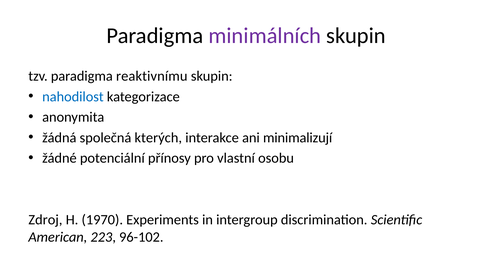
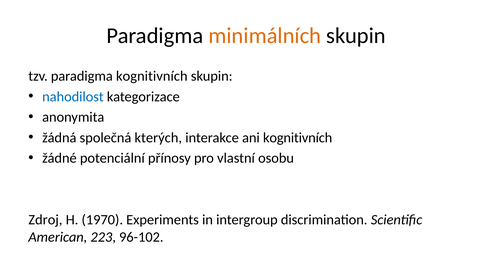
minimálních colour: purple -> orange (265, 36)
paradigma reaktivnímu: reaktivnímu -> kognitivních (152, 76)
ani minimalizují: minimalizují -> kognitivních (298, 138)
